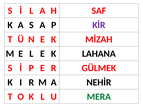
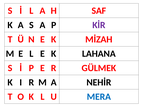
MERA colour: green -> blue (99, 97)
